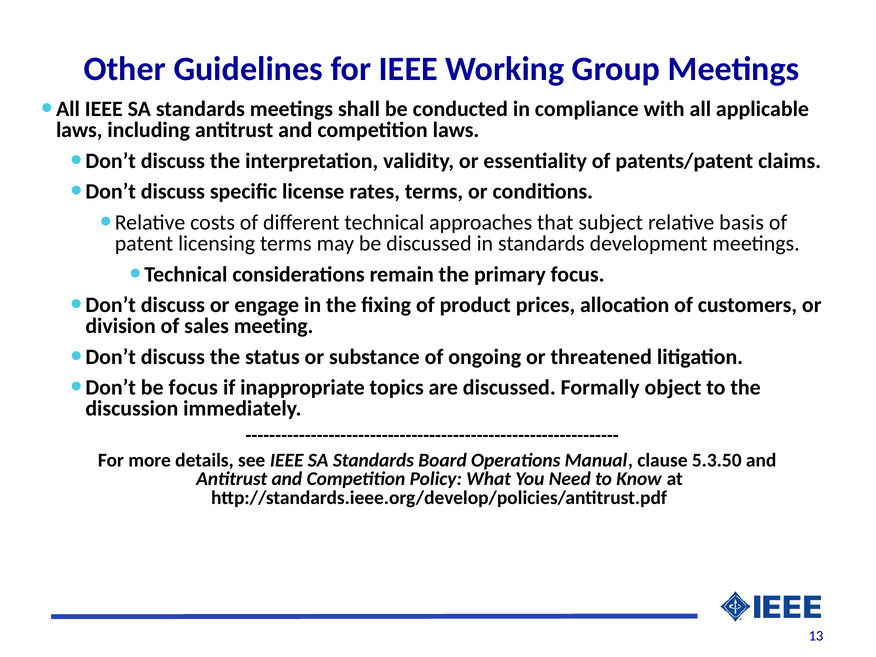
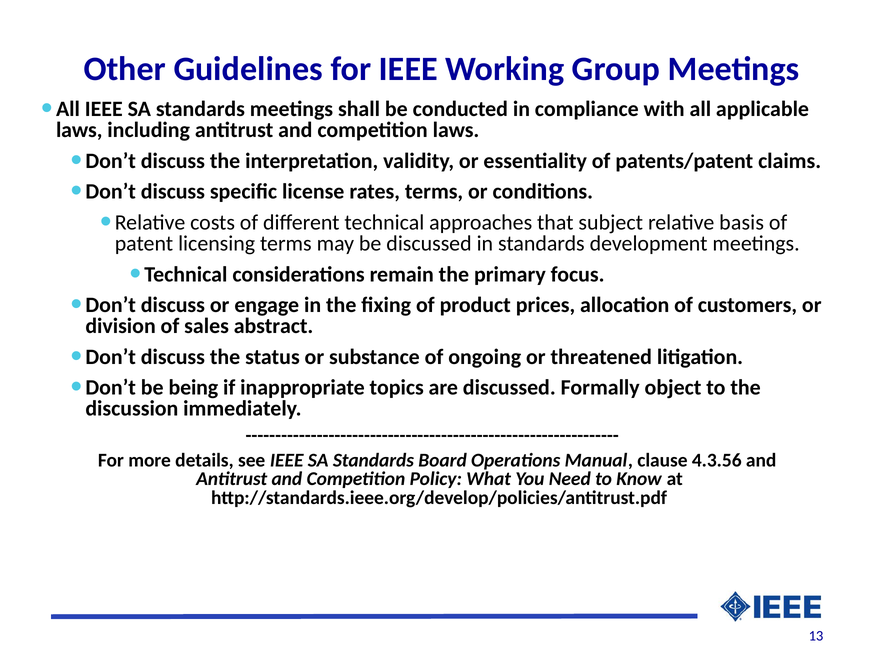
meeting: meeting -> abstract (274, 326)
be focus: focus -> being (193, 388)
5.3.50: 5.3.50 -> 4.3.56 (717, 460)
